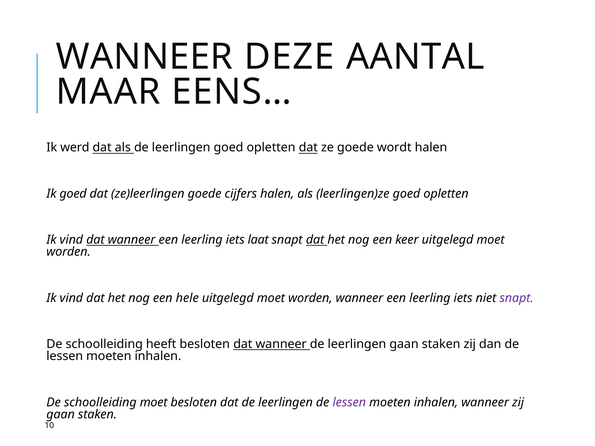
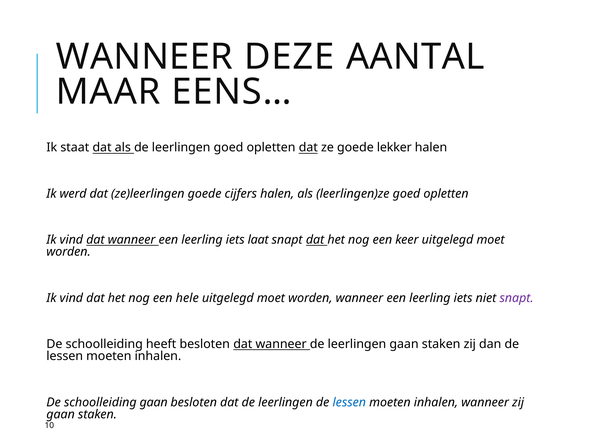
werd: werd -> staat (75, 148)
wordt: wordt -> lekker (394, 148)
Ik goed: goed -> werd (73, 194)
schoolleiding moet: moet -> gaan (154, 403)
lessen colour: purple -> blue (349, 403)
